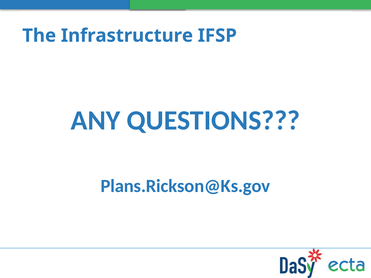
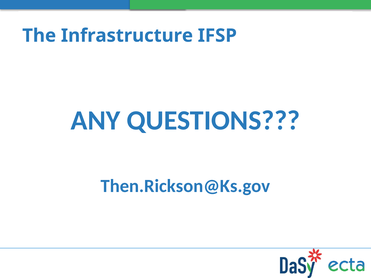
Plans.Rickson@Ks.gov: Plans.Rickson@Ks.gov -> Then.Rickson@Ks.gov (185, 186)
